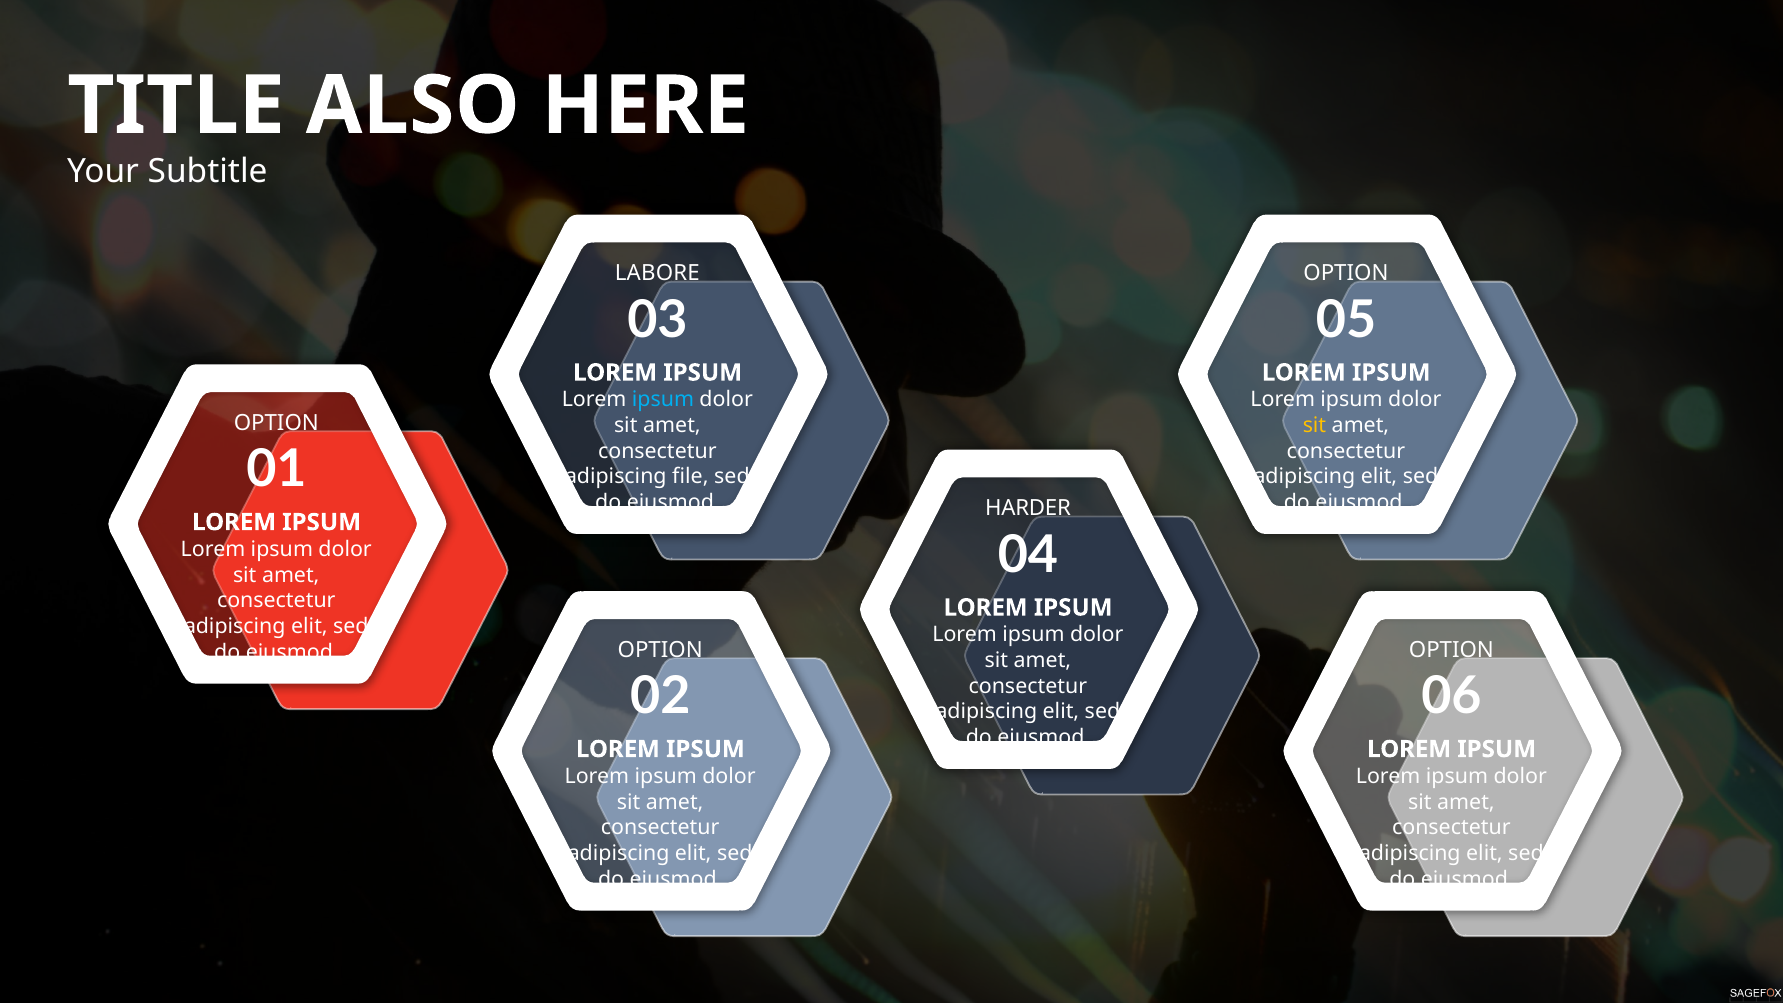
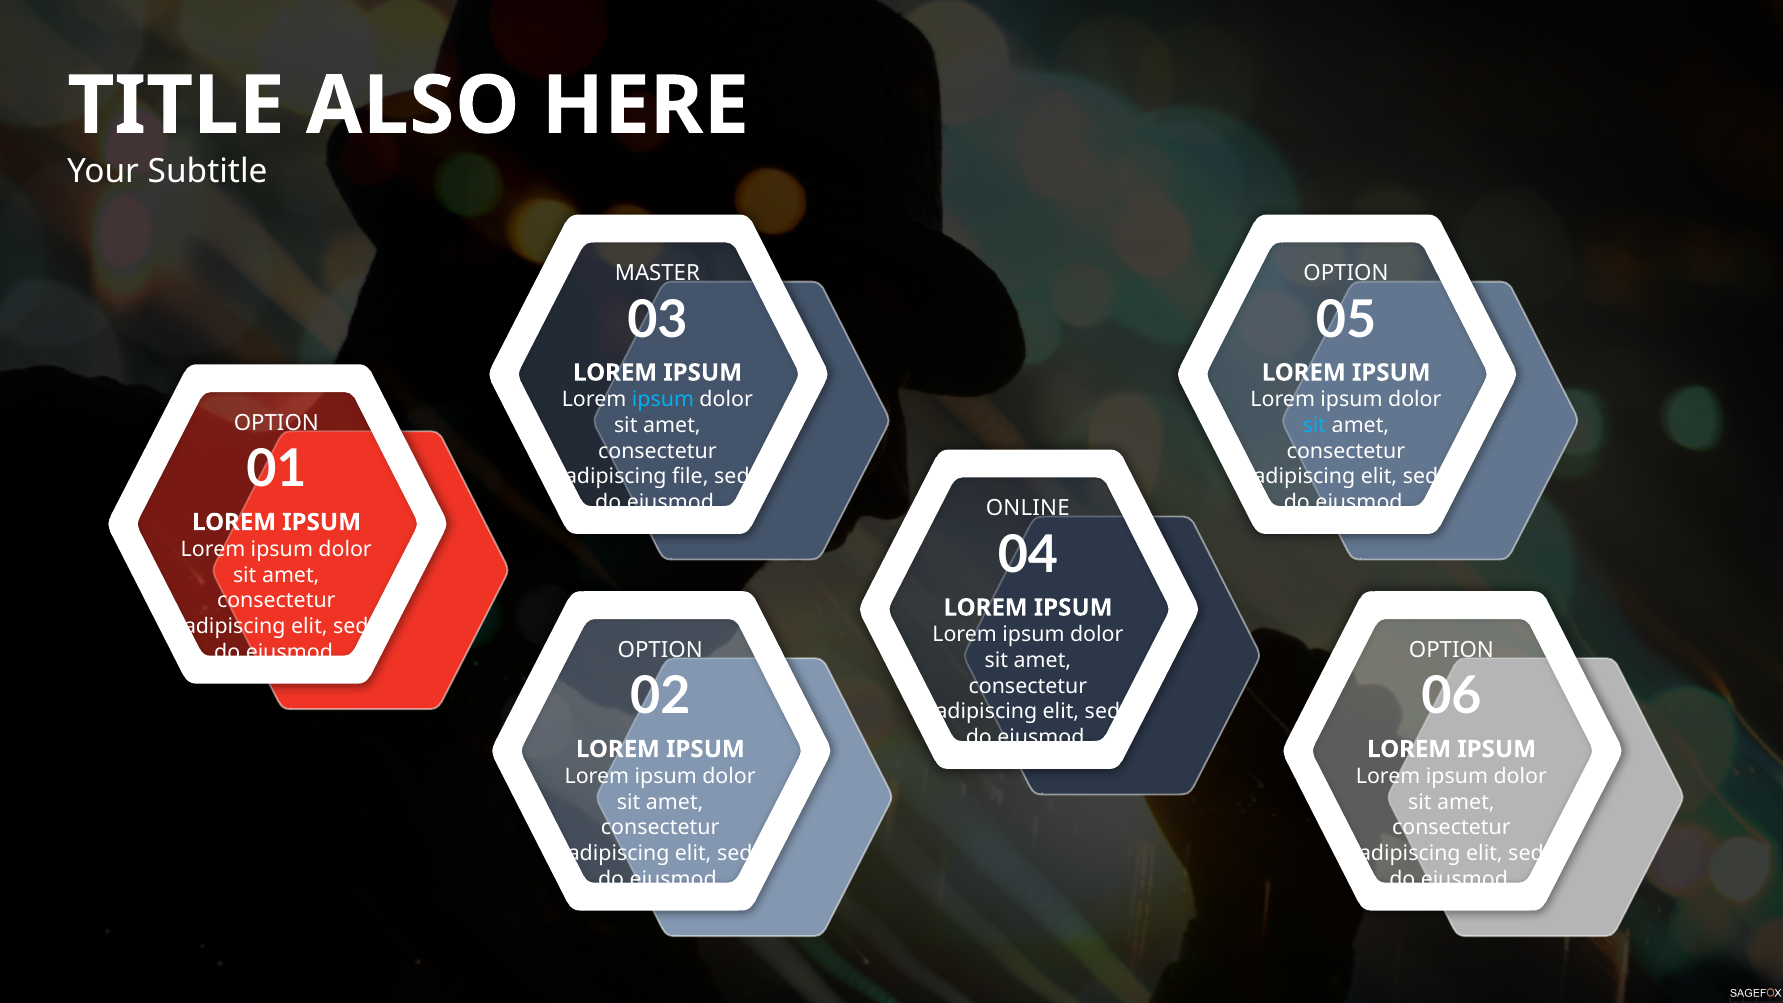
LABORE: LABORE -> MASTER (657, 273)
sit colour: yellow -> light blue (1314, 425)
HARDER: HARDER -> ONLINE (1028, 508)
